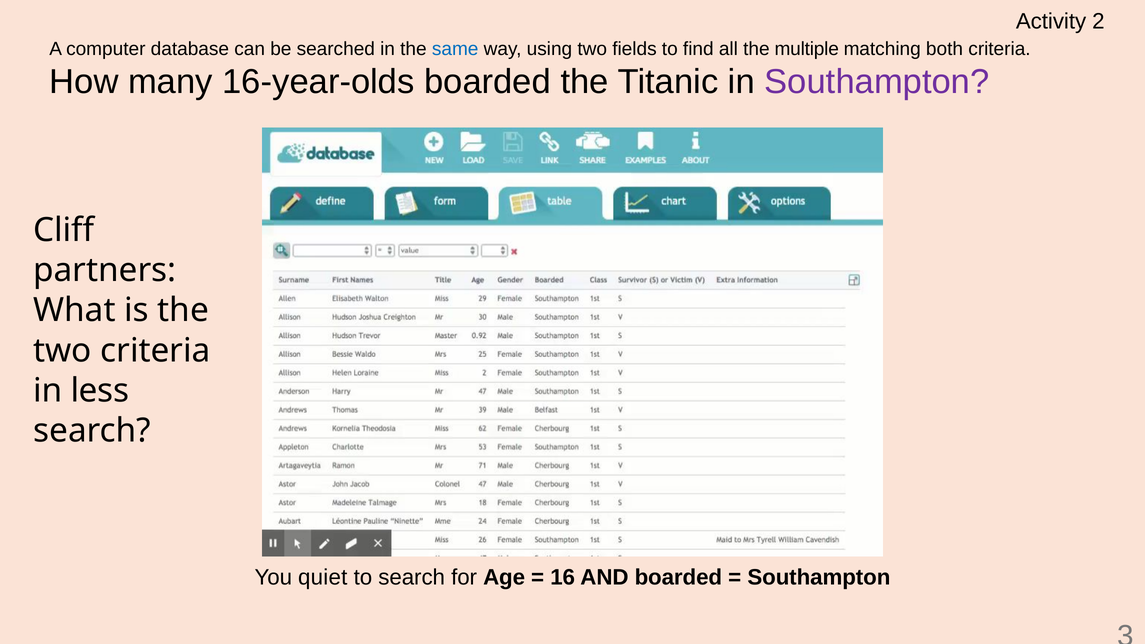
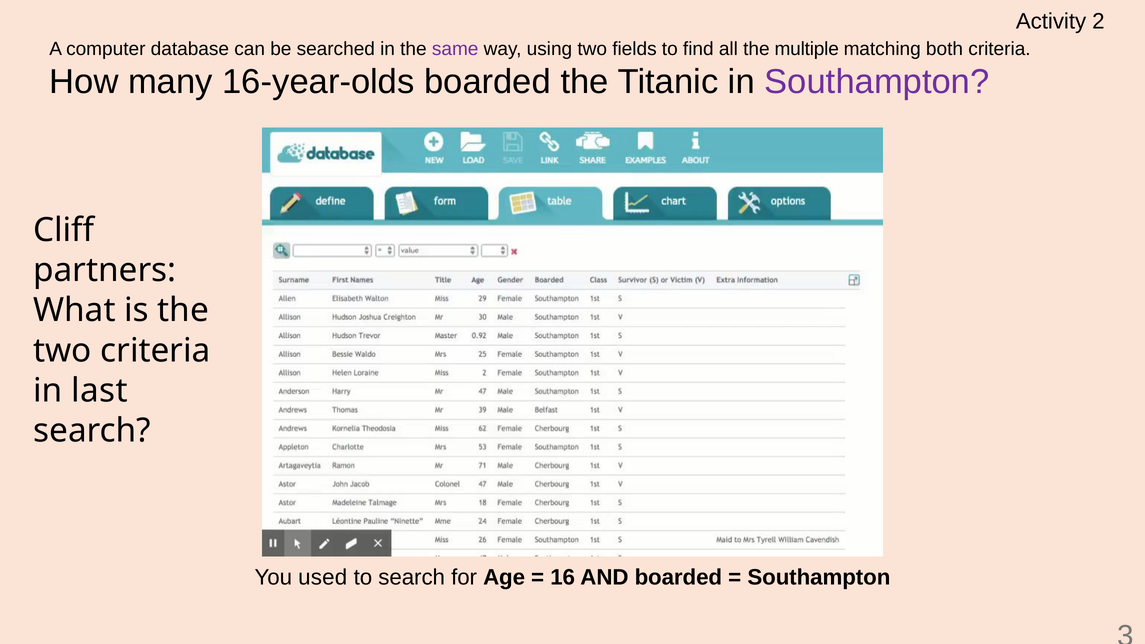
same colour: blue -> purple (455, 49)
less: less -> last (99, 391)
quiet: quiet -> used (323, 577)
